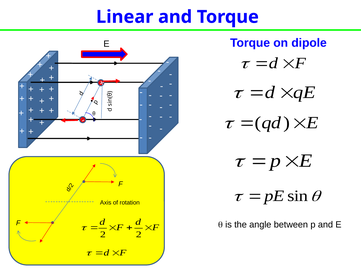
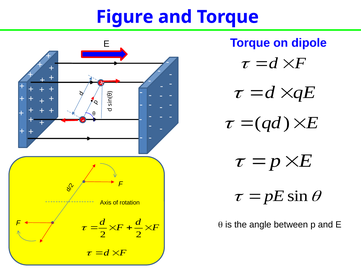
Linear: Linear -> Figure (125, 17)
